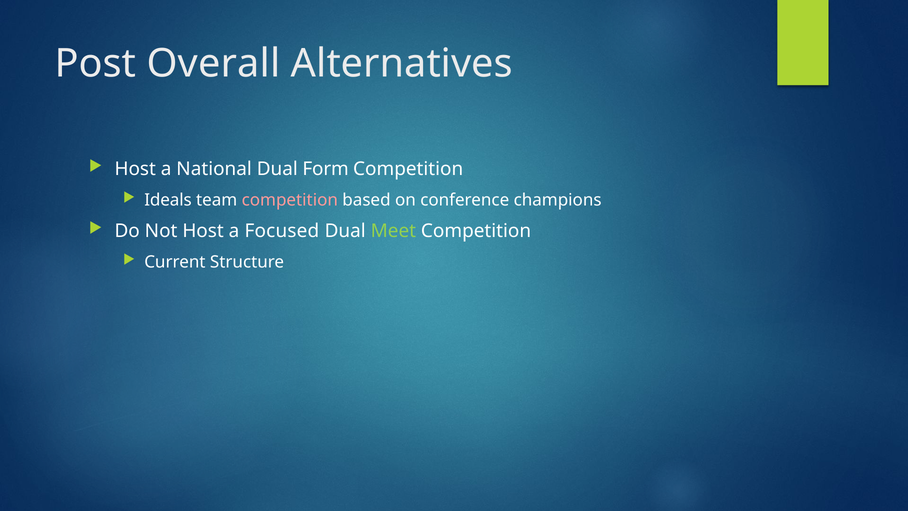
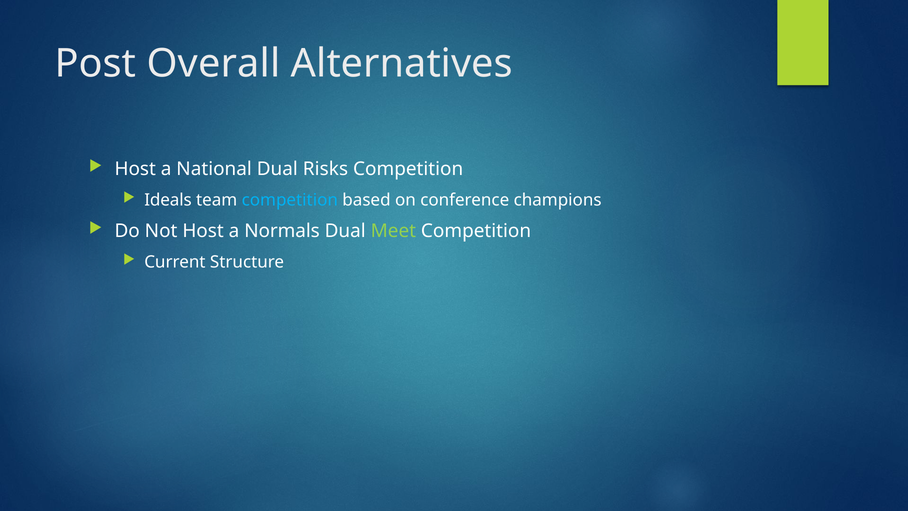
Form: Form -> Risks (325, 169)
competition colour: pink -> light blue (290, 200)
Focused: Focused -> Normals (282, 231)
